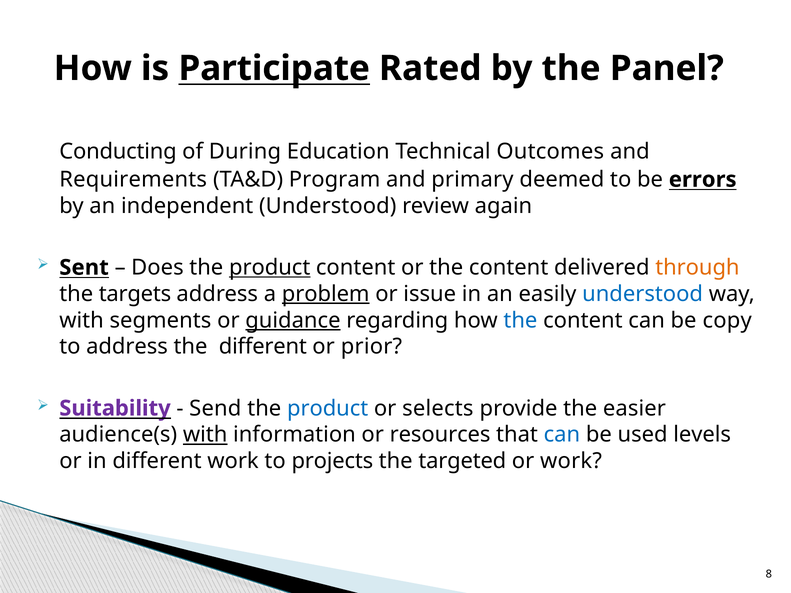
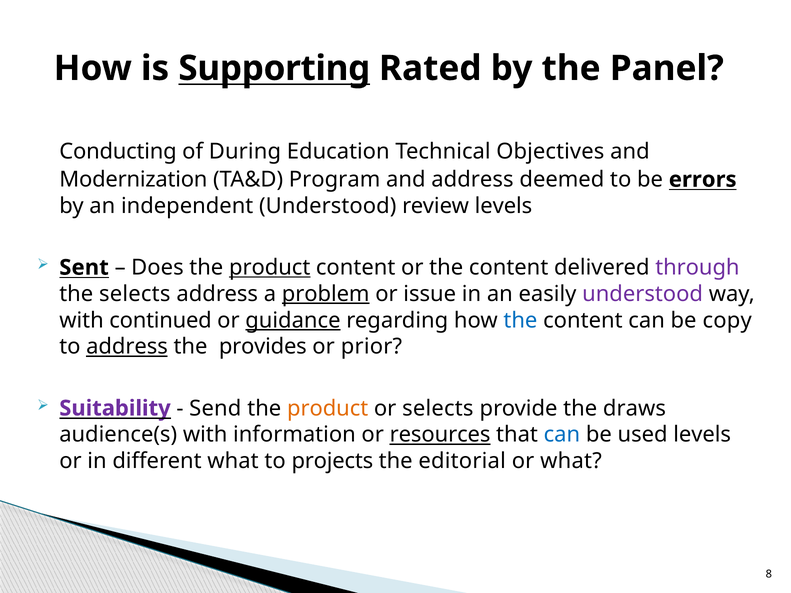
Participate: Participate -> Supporting (274, 68)
Outcomes: Outcomes -> Objectives (550, 152)
Requirements: Requirements -> Modernization (133, 180)
and primary: primary -> address (472, 180)
review again: again -> levels (503, 206)
through colour: orange -> purple (697, 268)
the targets: targets -> selects (135, 294)
understood colour: blue -> purple (643, 294)
segments: segments -> continued (161, 320)
address underline: none -> present (127, 347)
the different: different -> provides (263, 347)
product colour: blue -> orange (328, 408)
easier: easier -> draws (634, 408)
with underline: present -> none (205, 435)
resources underline: none -> present (440, 435)
different work: work -> what (233, 461)
targeted: targeted -> editorial (462, 461)
or work: work -> what (571, 461)
